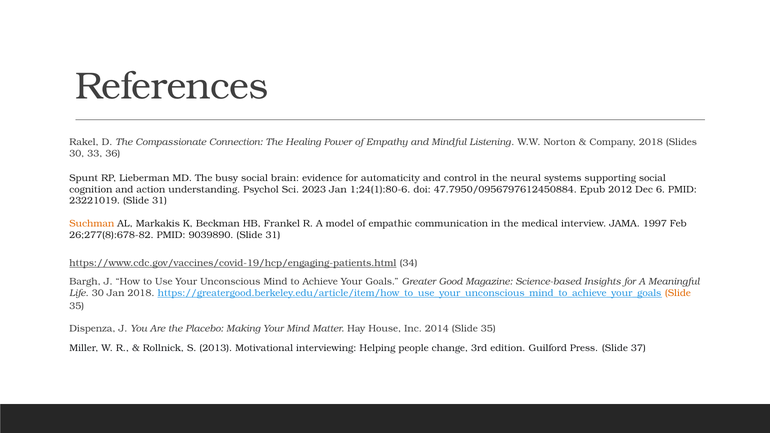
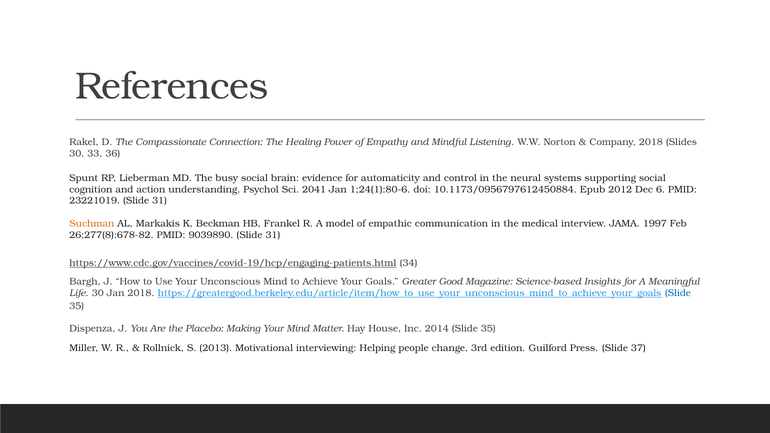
2023: 2023 -> 2041 (314, 189)
47.7950/0956797612450884: 47.7950/0956797612450884 -> 10.1173/0956797612450884 (505, 189)
Slide colour: orange -> blue (678, 293)
